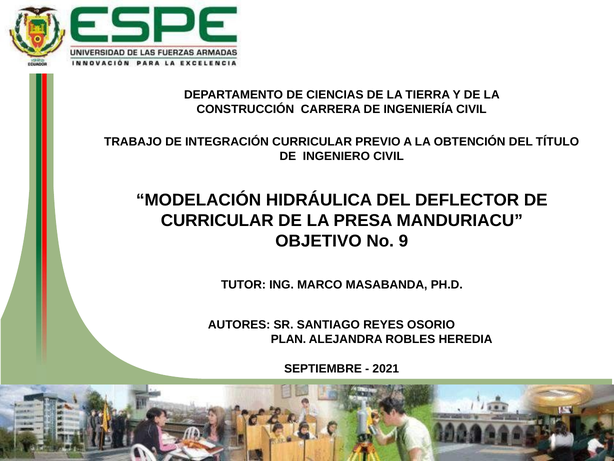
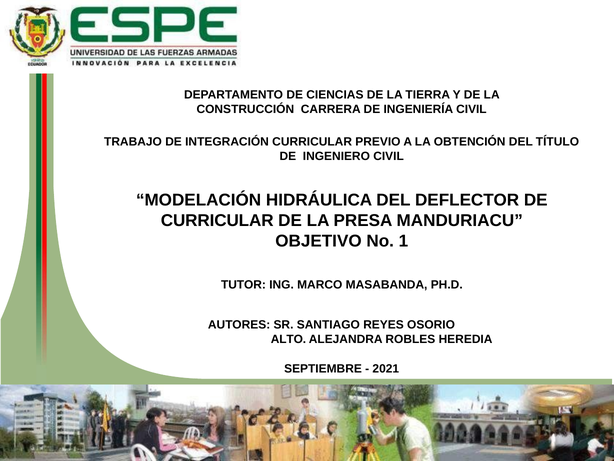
9: 9 -> 1 (403, 241)
PLAN: PLAN -> ALTO (288, 339)
